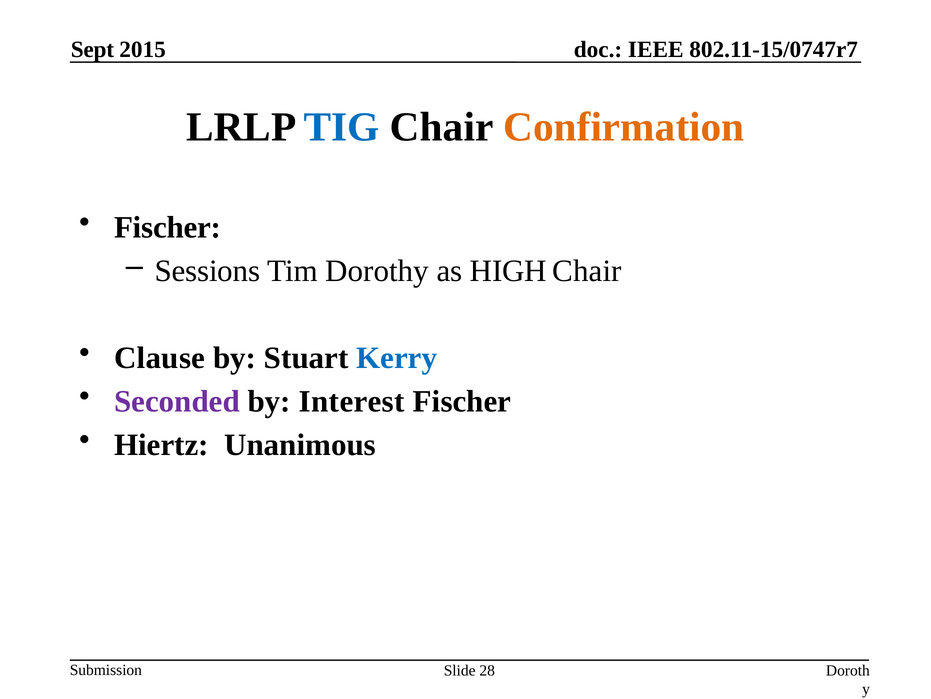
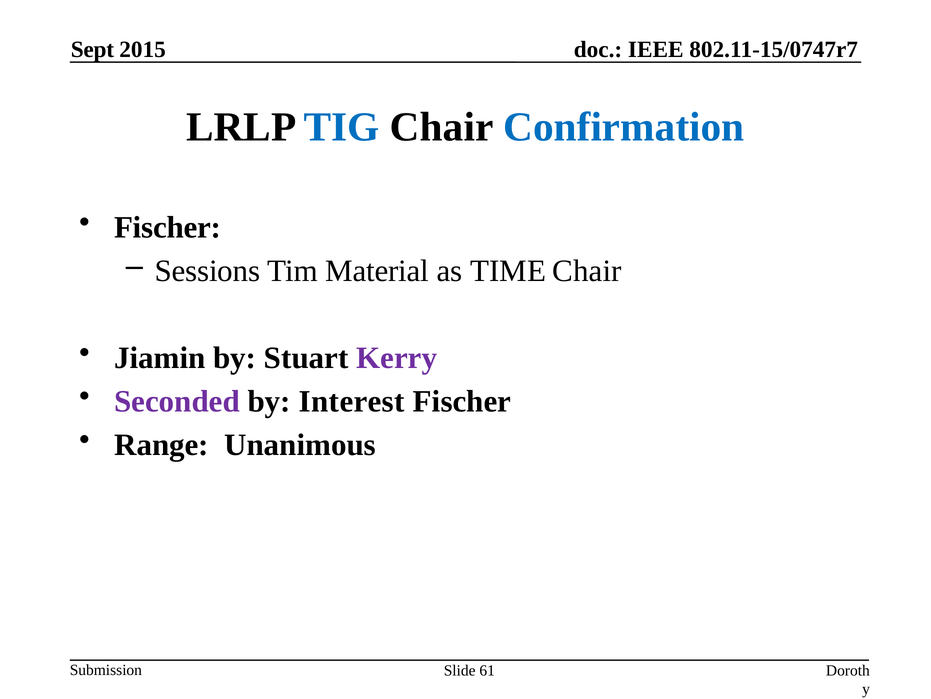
Confirmation colour: orange -> blue (624, 127)
Dorothy: Dorothy -> Material (377, 271)
HIGH: HIGH -> TIME (508, 271)
Clause: Clause -> Jiamin (160, 358)
Kerry colour: blue -> purple (397, 358)
Hiertz: Hiertz -> Range (161, 444)
28: 28 -> 61 (487, 670)
